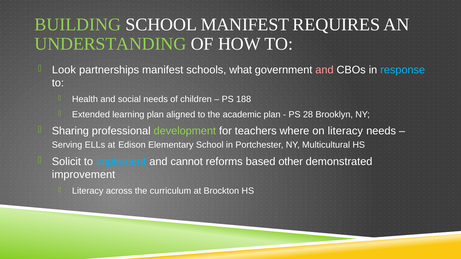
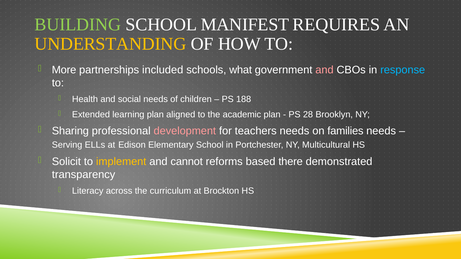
UNDERSTANDING colour: light green -> yellow (110, 44)
Look: Look -> More (64, 70)
partnerships manifest: manifest -> included (163, 70)
development colour: light green -> pink (185, 131)
teachers where: where -> needs (294, 131)
on literacy: literacy -> families (345, 131)
implement colour: light blue -> yellow (121, 162)
other: other -> there (291, 162)
improvement: improvement -> transparency (84, 175)
